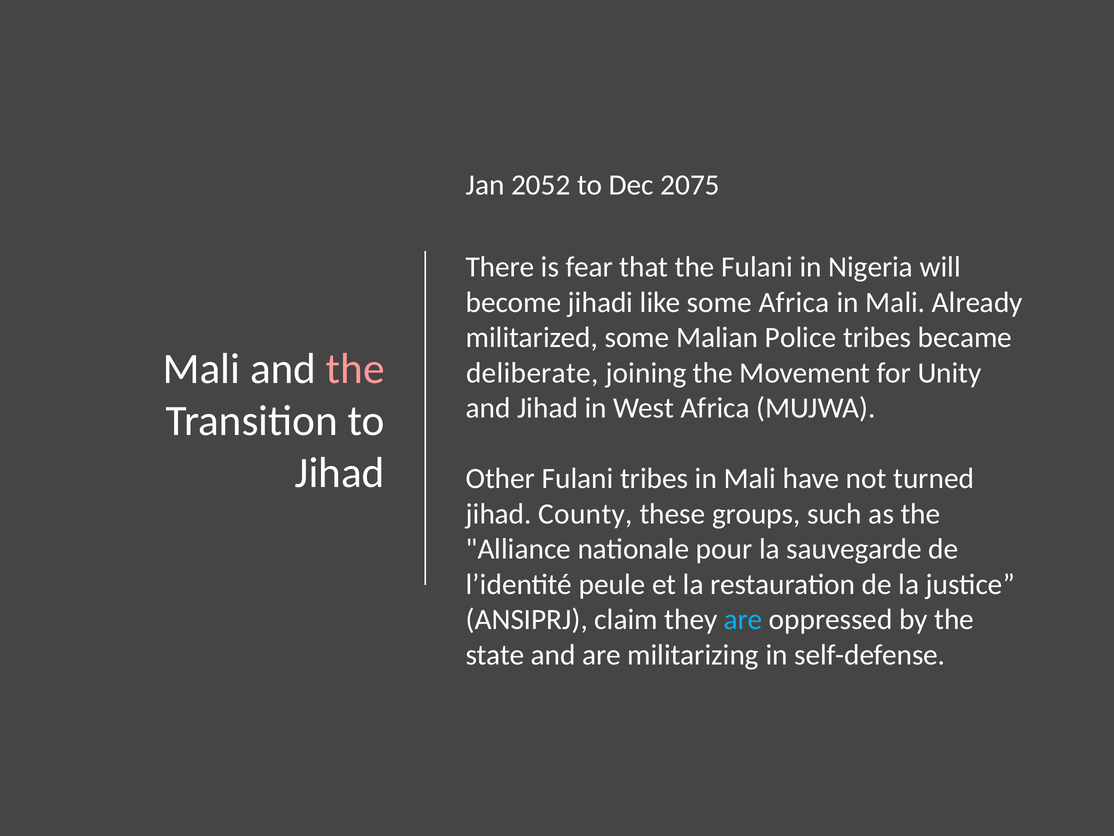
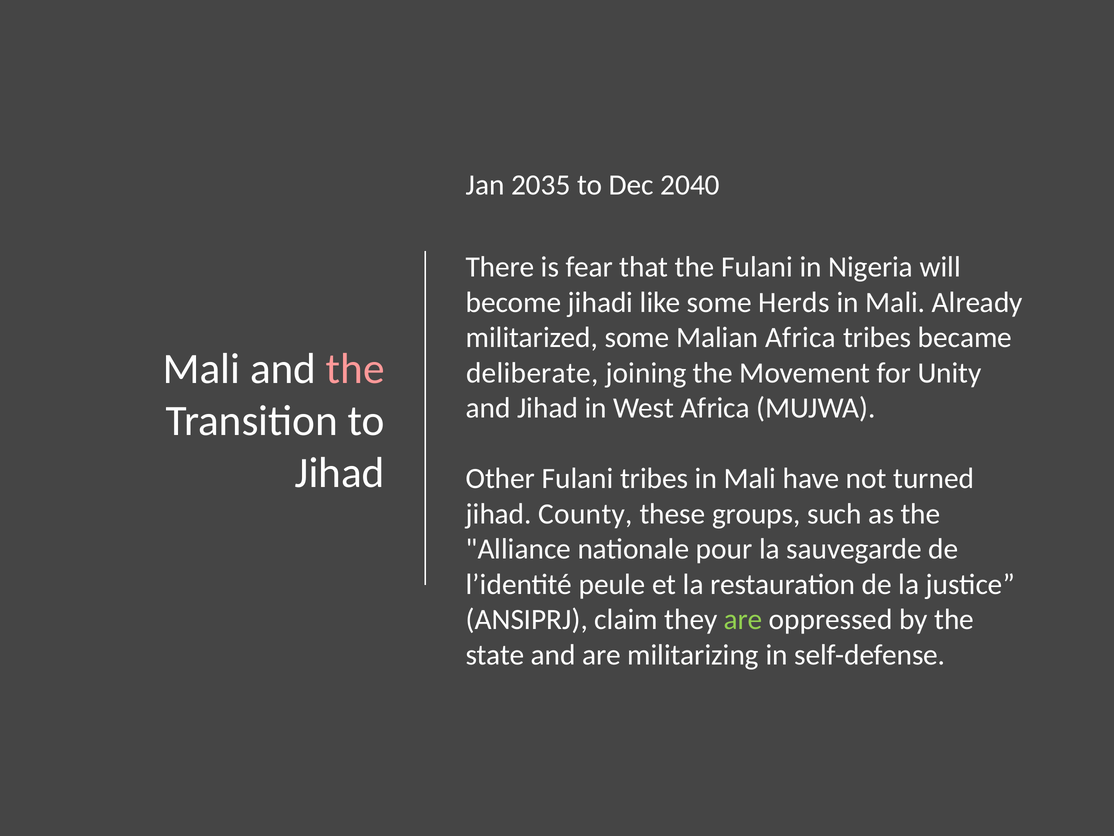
2052: 2052 -> 2035 (541, 185)
2075: 2075 -> 2040 (690, 185)
some Africa: Africa -> Herds (794, 302)
Malian Police: Police -> Africa (800, 338)
are colour: light blue -> light green (743, 619)
